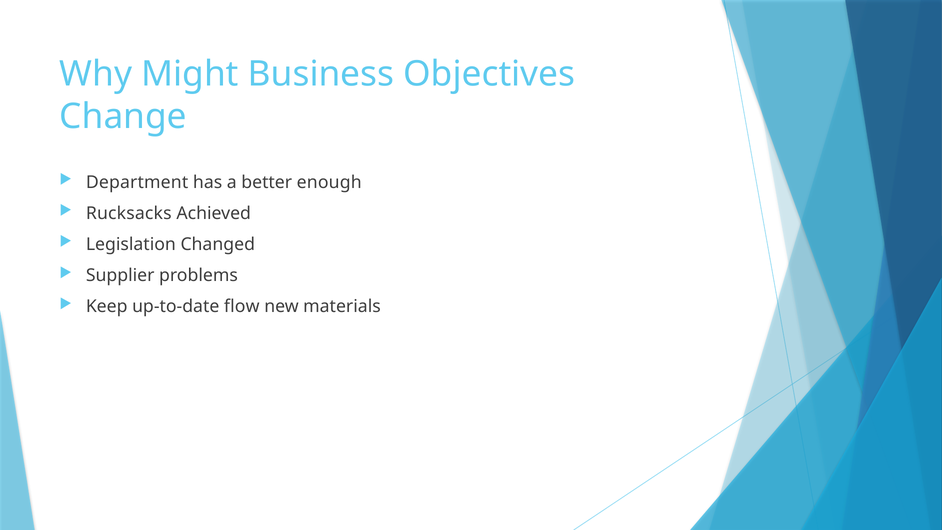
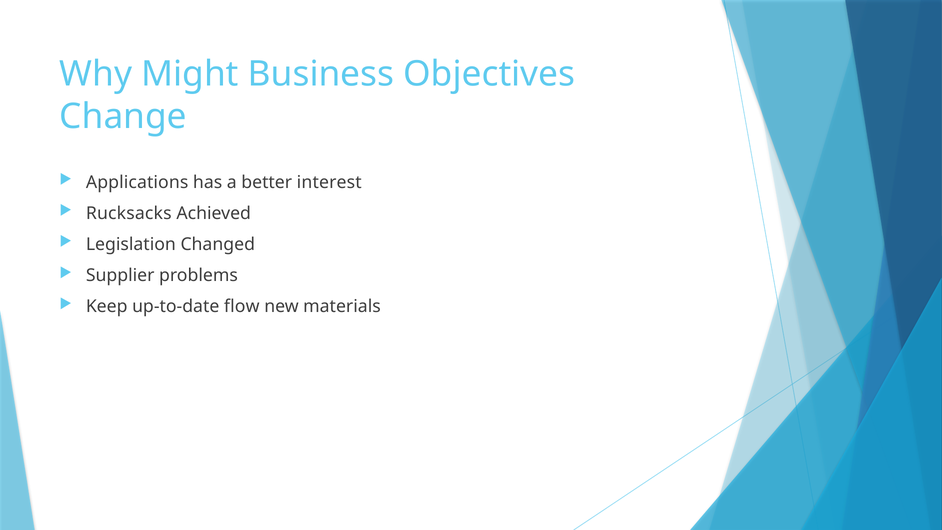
Department: Department -> Applications (137, 182)
enough: enough -> interest (329, 182)
